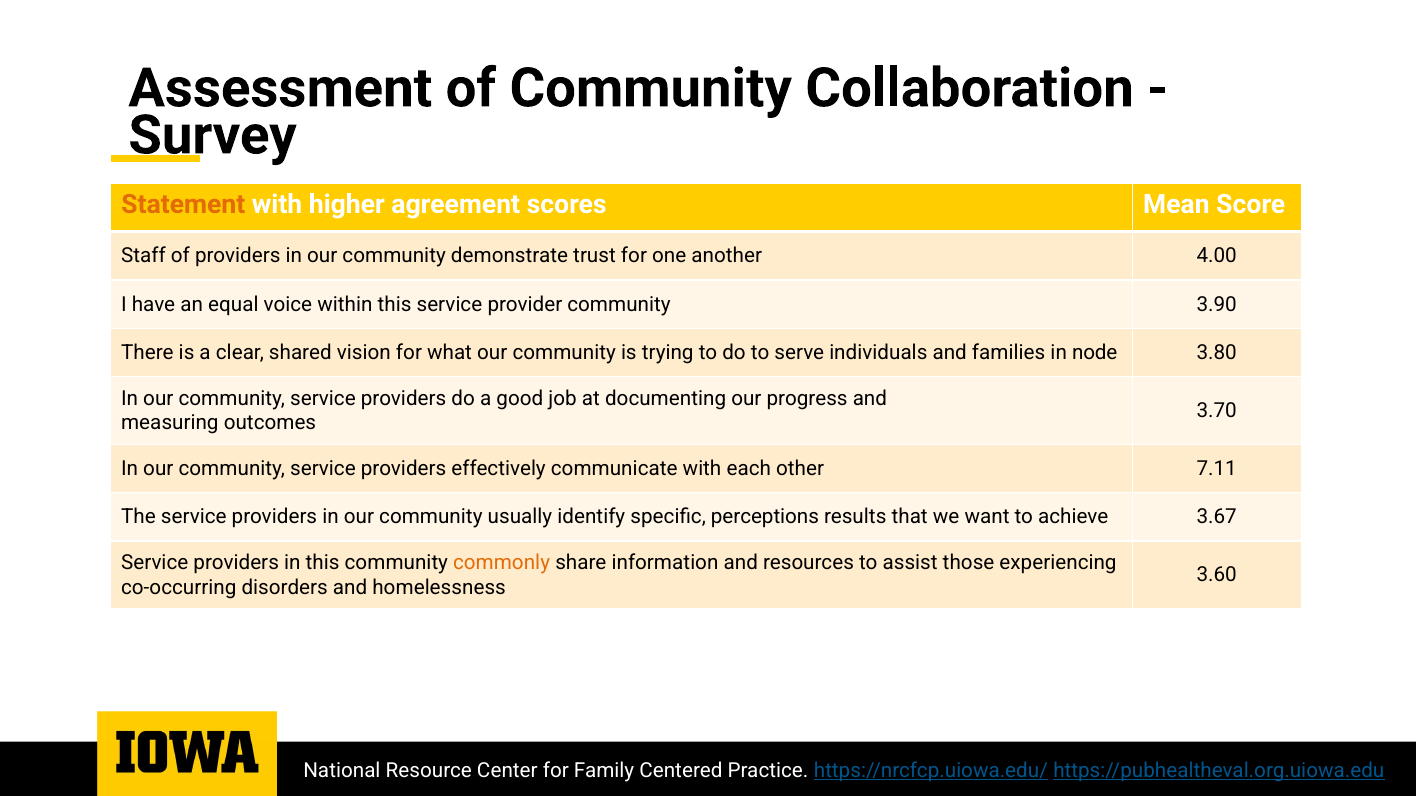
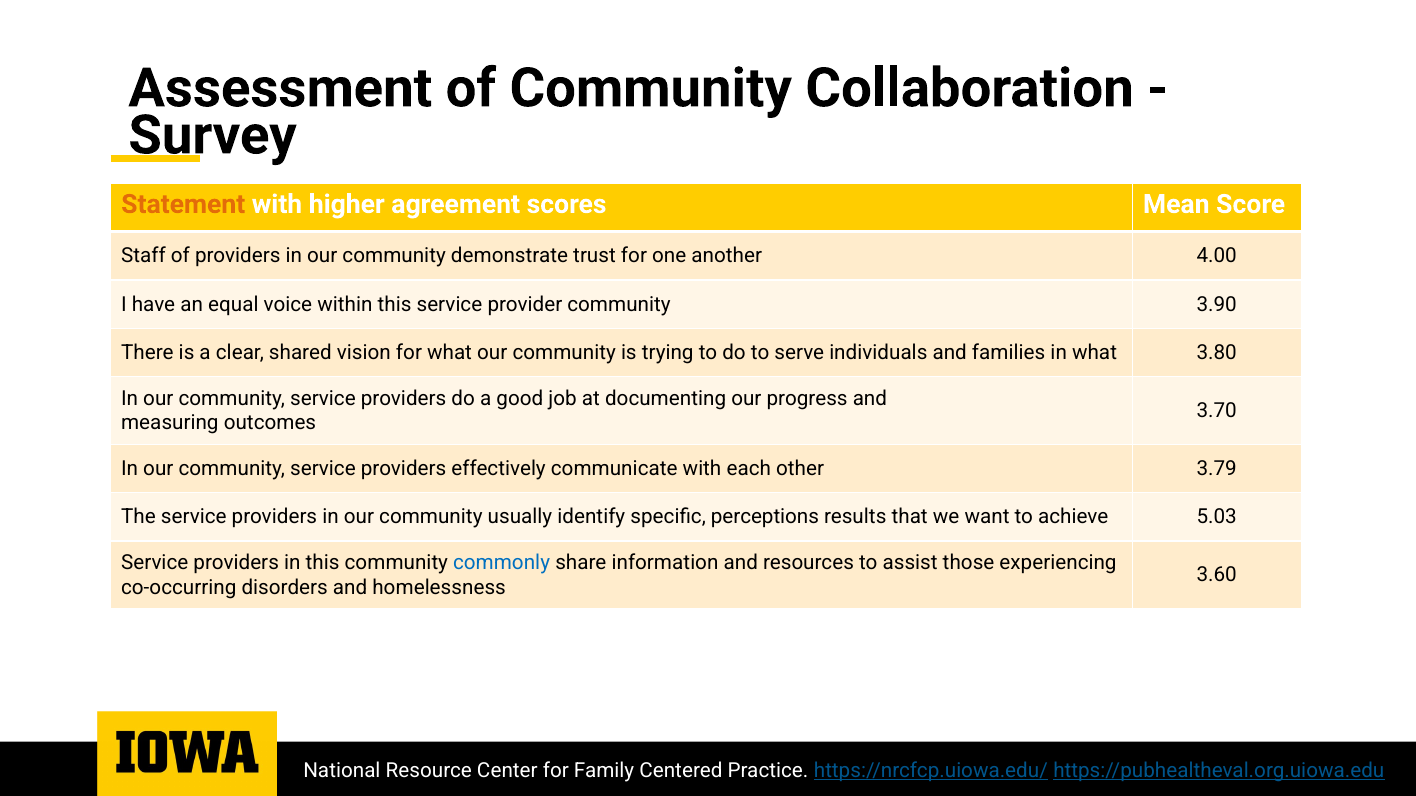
in node: node -> what (1095, 353)
7.11: 7.11 -> 3.79 (1217, 469)
3.67: 3.67 -> 5.03 (1217, 517)
commonly colour: orange -> blue (502, 563)
